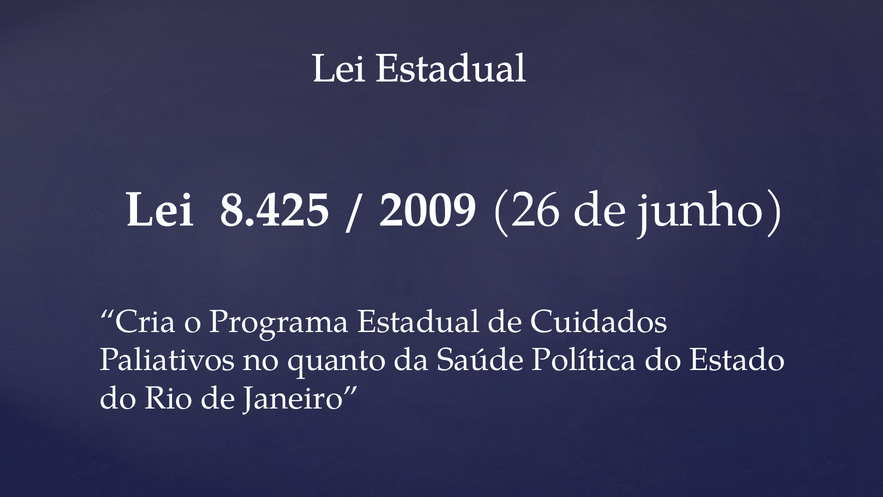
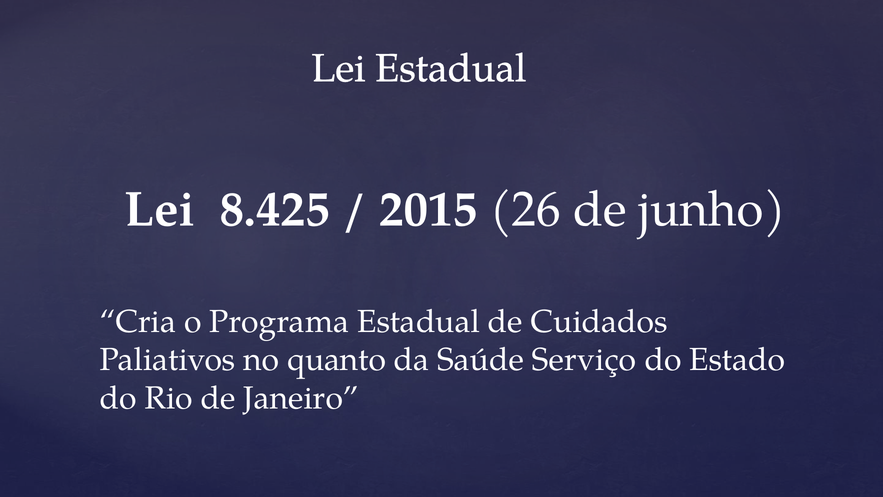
2009: 2009 -> 2015 (428, 209)
Política: Política -> Serviço (584, 360)
